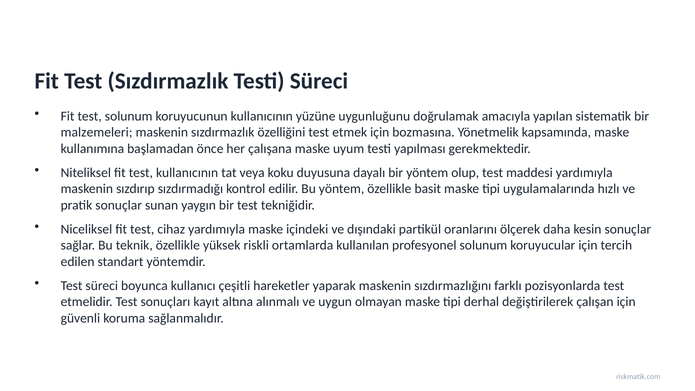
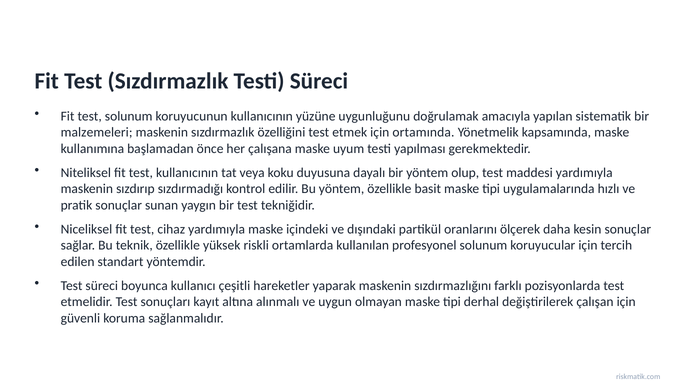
bozmasına: bozmasına -> ortamında (423, 132)
